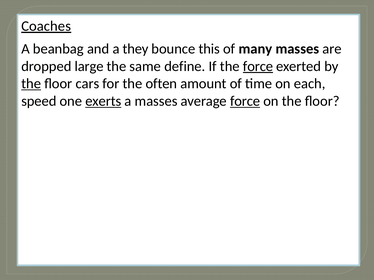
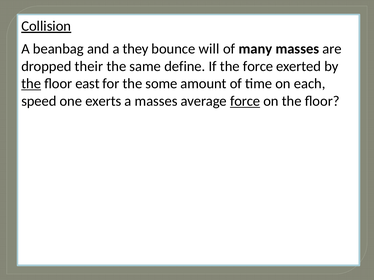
Coaches: Coaches -> Collision (46, 26)
this: this -> will (209, 49)
large: large -> their (89, 66)
force underline: present -> none (258, 66)
cars: cars -> east (87, 84)
often: often -> some (161, 84)
exerts underline: present -> none (103, 101)
